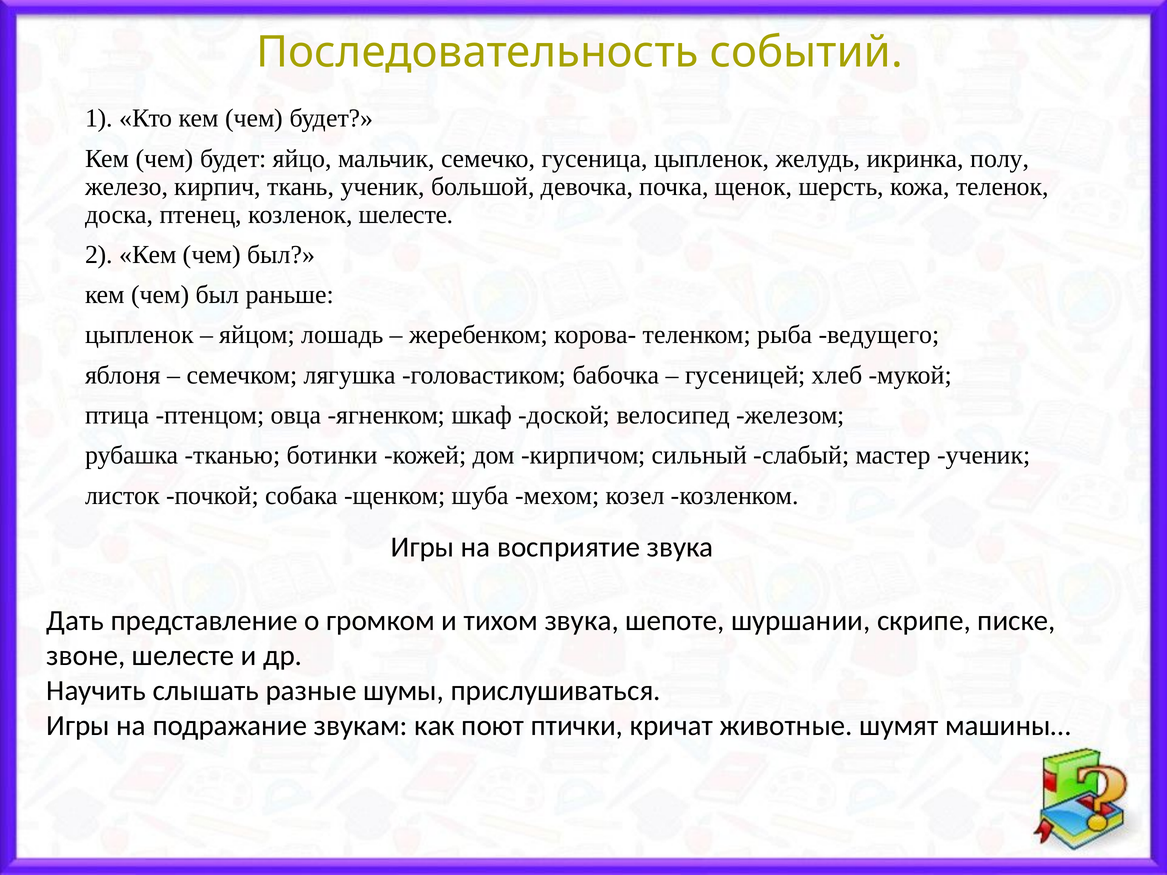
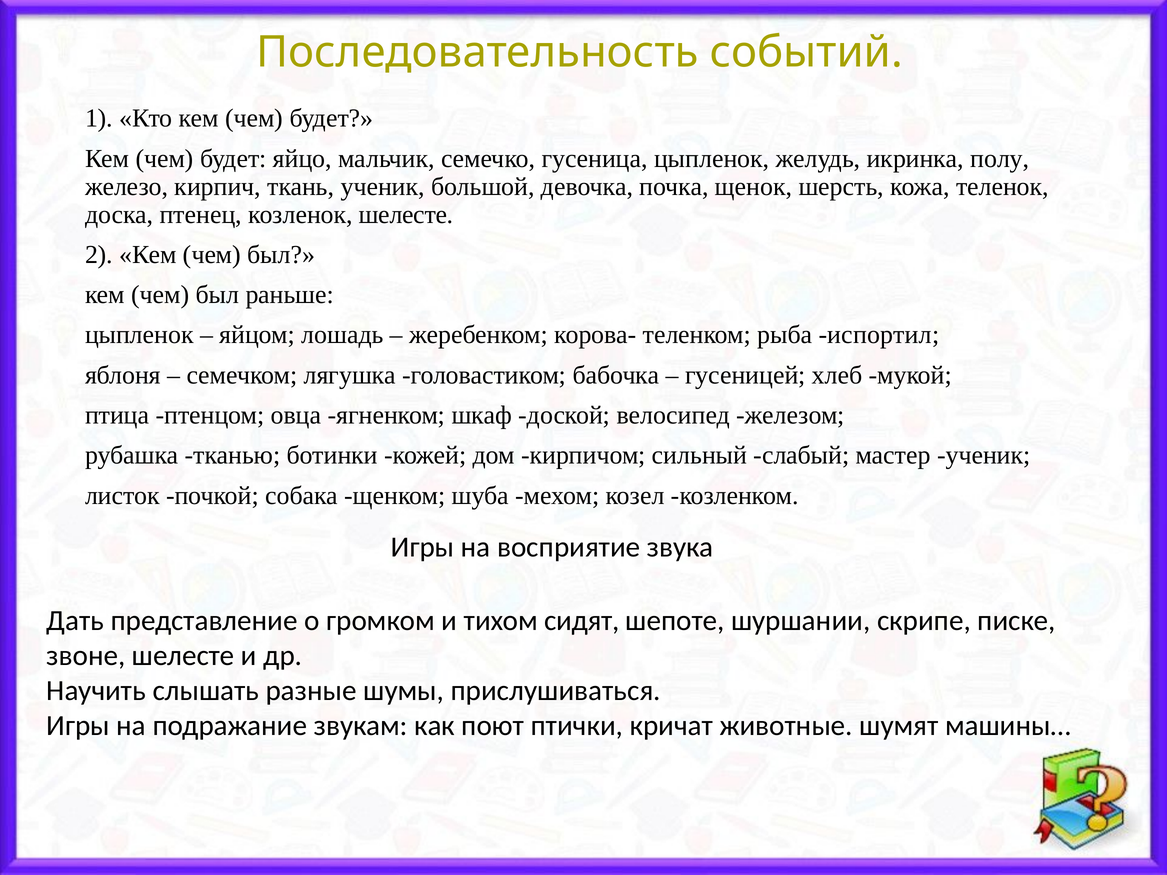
ведущего: ведущего -> испортил (879, 335)
тихом звука: звука -> сидят (582, 621)
